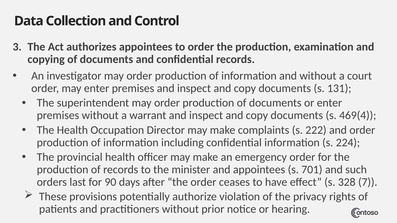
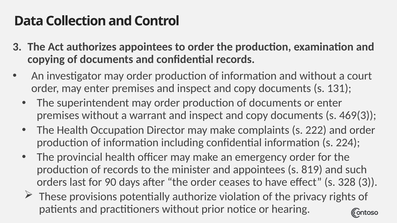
469(4: 469(4 -> 469(3 (358, 116)
701: 701 -> 819 (312, 170)
328 7: 7 -> 3 (368, 182)
